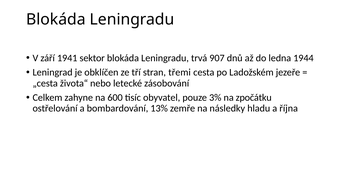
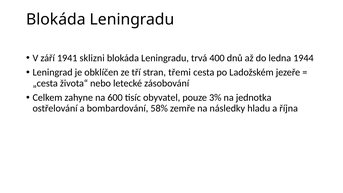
sektor: sektor -> sklizni (92, 58)
907: 907 -> 400 (217, 58)
zpočátku: zpočátku -> jednotka (254, 98)
13%: 13% -> 58% (159, 108)
